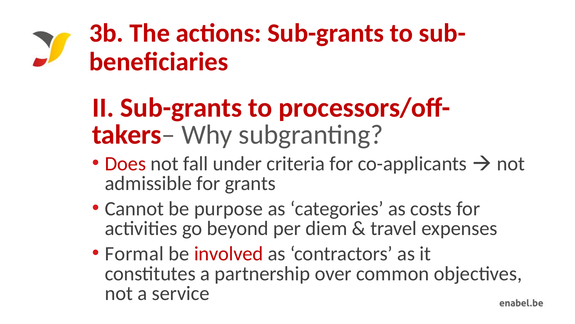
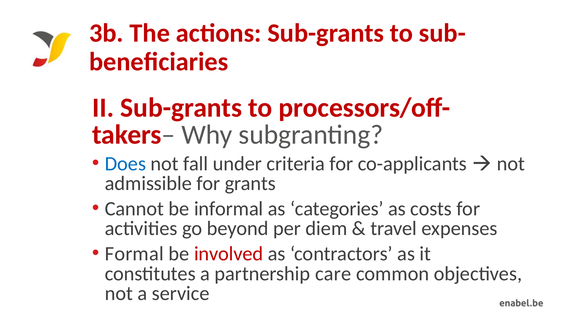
Does colour: red -> blue (125, 163)
purpose: purpose -> informal (229, 208)
over: over -> care (333, 273)
